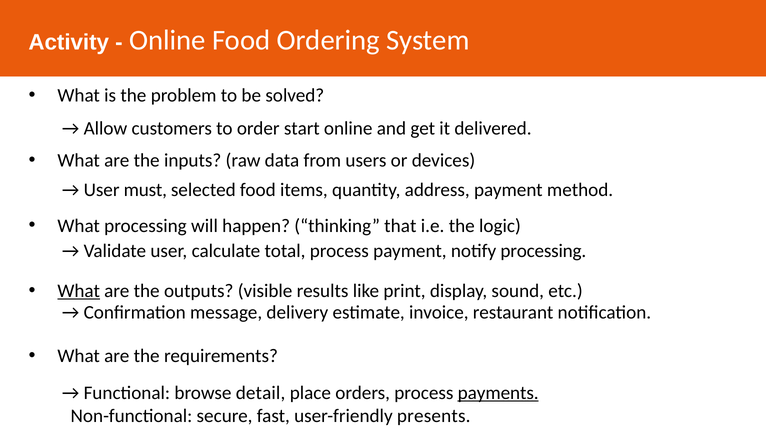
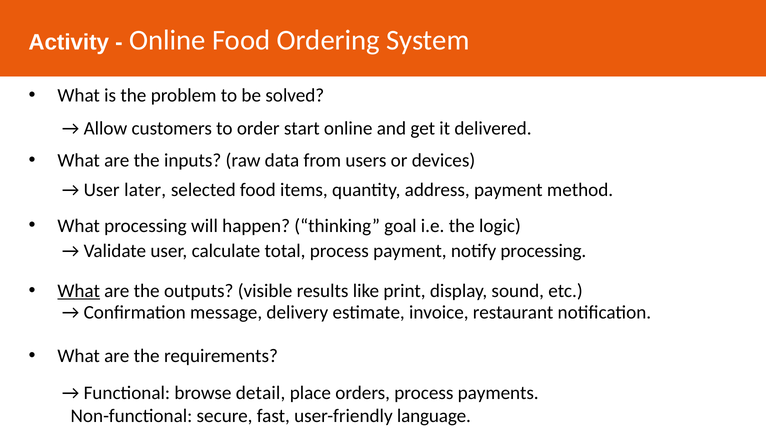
must: must -> later (145, 190)
that: that -> goal (400, 226)
payments underline: present -> none (498, 393)
presents: presents -> language (434, 416)
